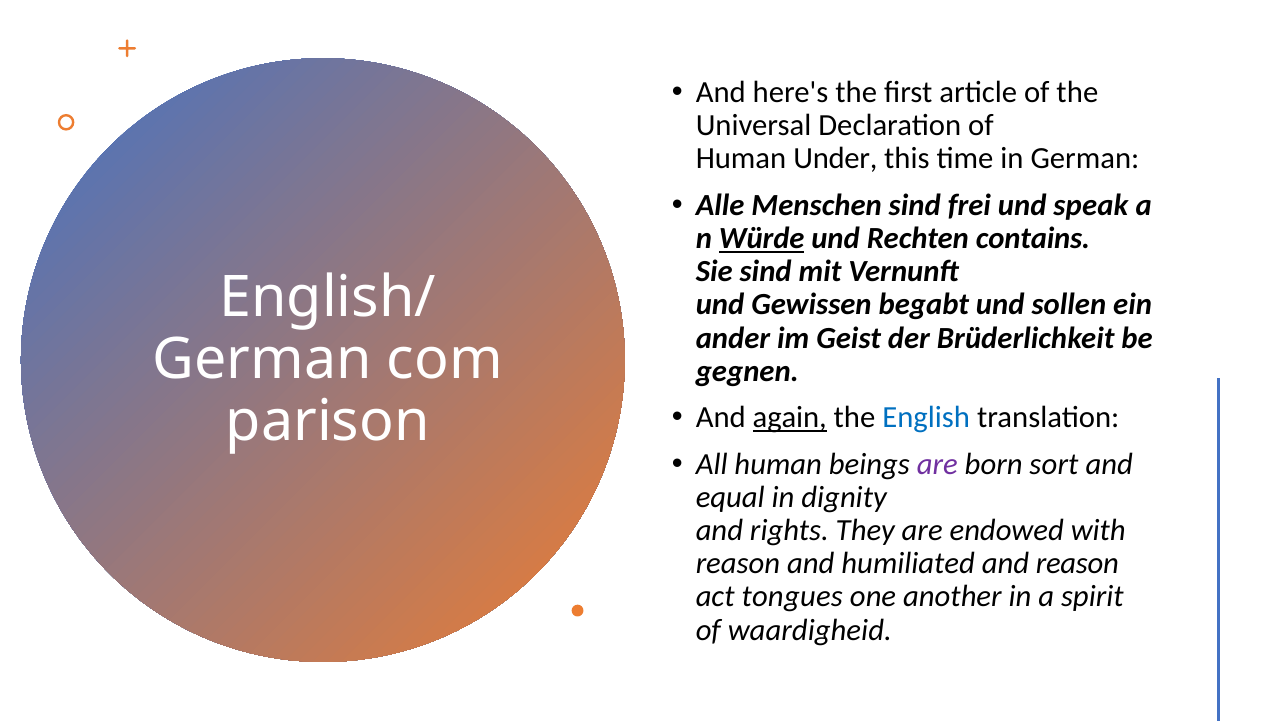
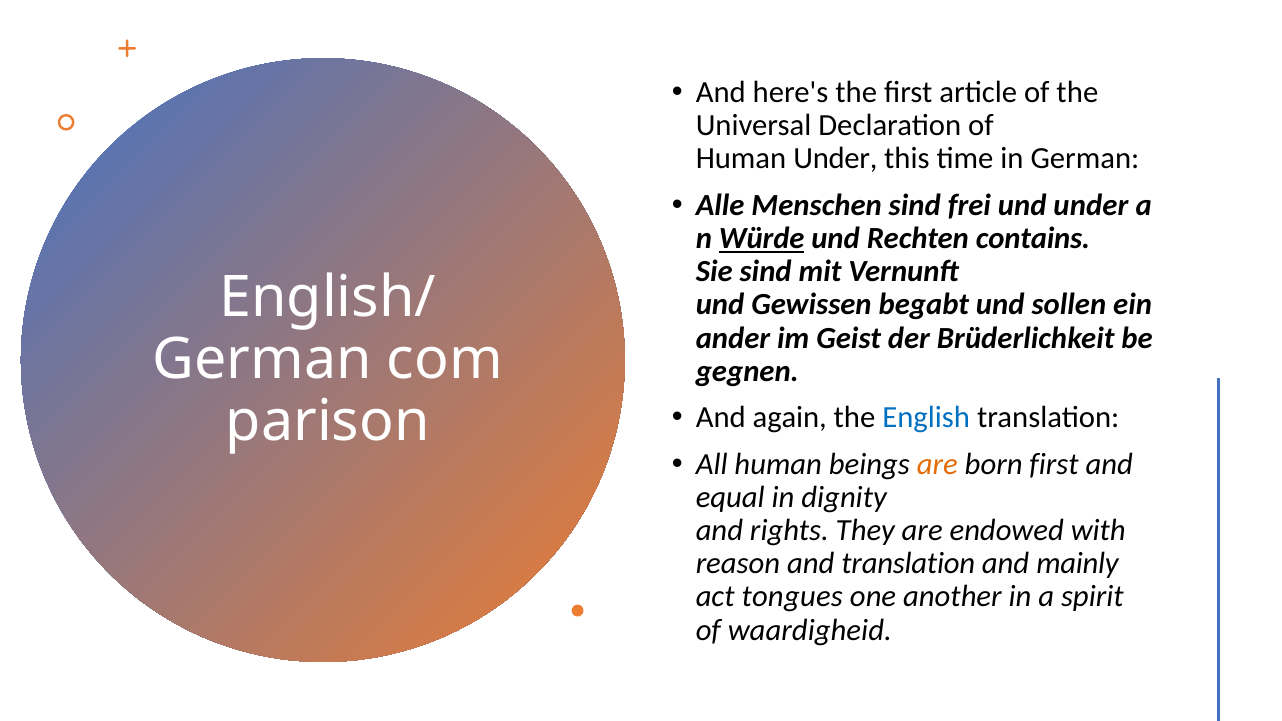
und speak: speak -> under (1091, 205)
again underline: present -> none (790, 418)
are colour: purple -> orange (937, 464)
born sort: sort -> first (1054, 464)
and humiliated: humiliated -> translation (908, 564)
and reason: reason -> mainly (1077, 564)
